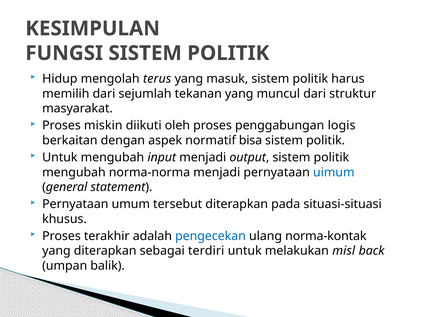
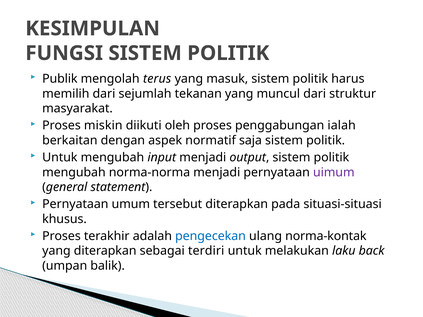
Hidup: Hidup -> Publik (60, 79)
logis: logis -> ialah (342, 126)
bisa: bisa -> saja (250, 140)
uimum colour: blue -> purple (334, 172)
misl: misl -> laku (344, 251)
